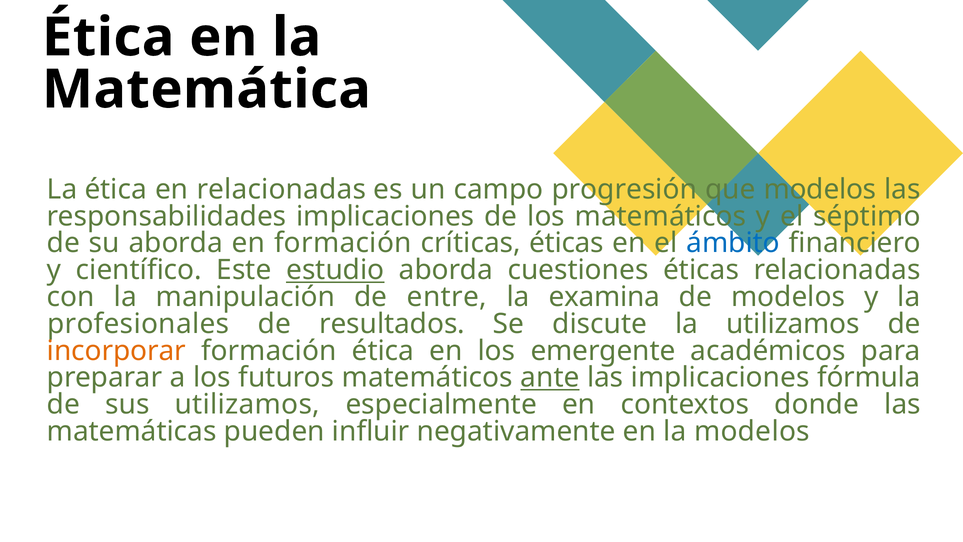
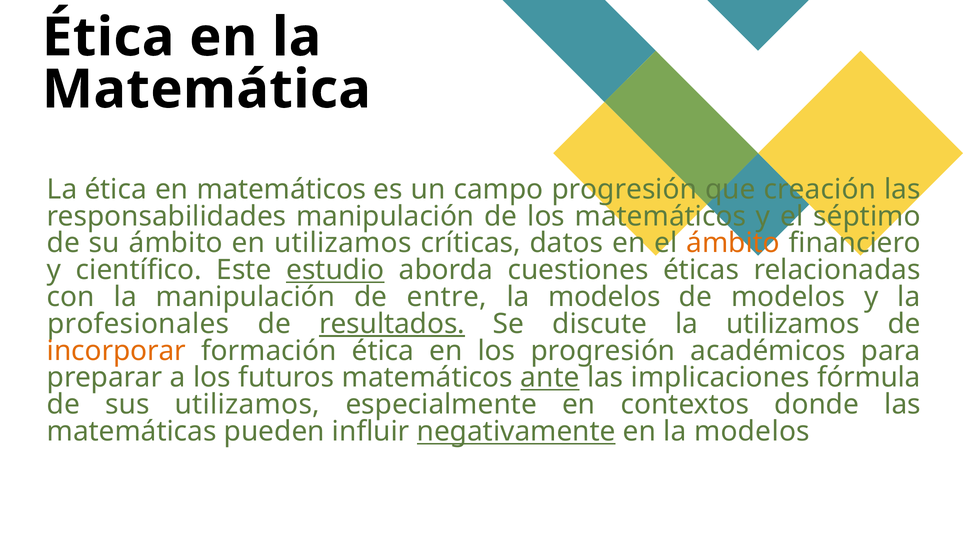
en relacionadas: relacionadas -> matemáticos (281, 189)
que modelos: modelos -> creación (820, 189)
responsabilidades implicaciones: implicaciones -> manipulación (385, 216)
su aborda: aborda -> ámbito (176, 243)
en formación: formación -> utilizamos (343, 243)
críticas éticas: éticas -> datos (567, 243)
ámbito colour: blue -> orange (733, 243)
examina: examina -> modelos (604, 297)
resultados underline: none -> present (392, 324)
los emergente: emergente -> progresión (603, 351)
negativamente underline: none -> present (516, 431)
